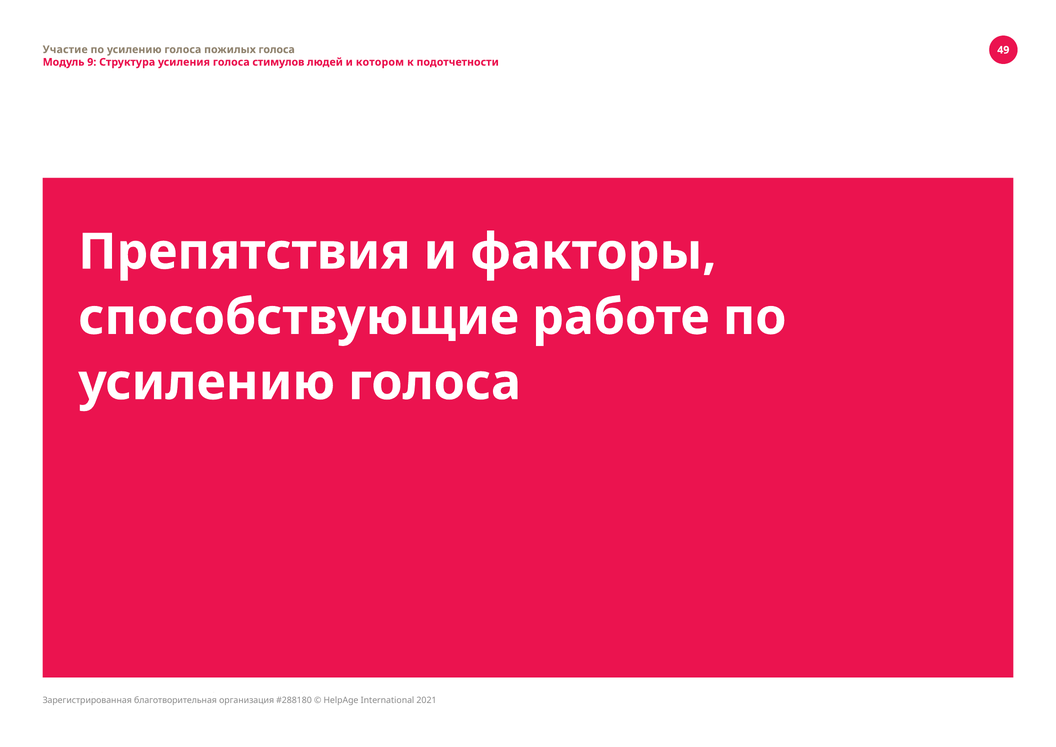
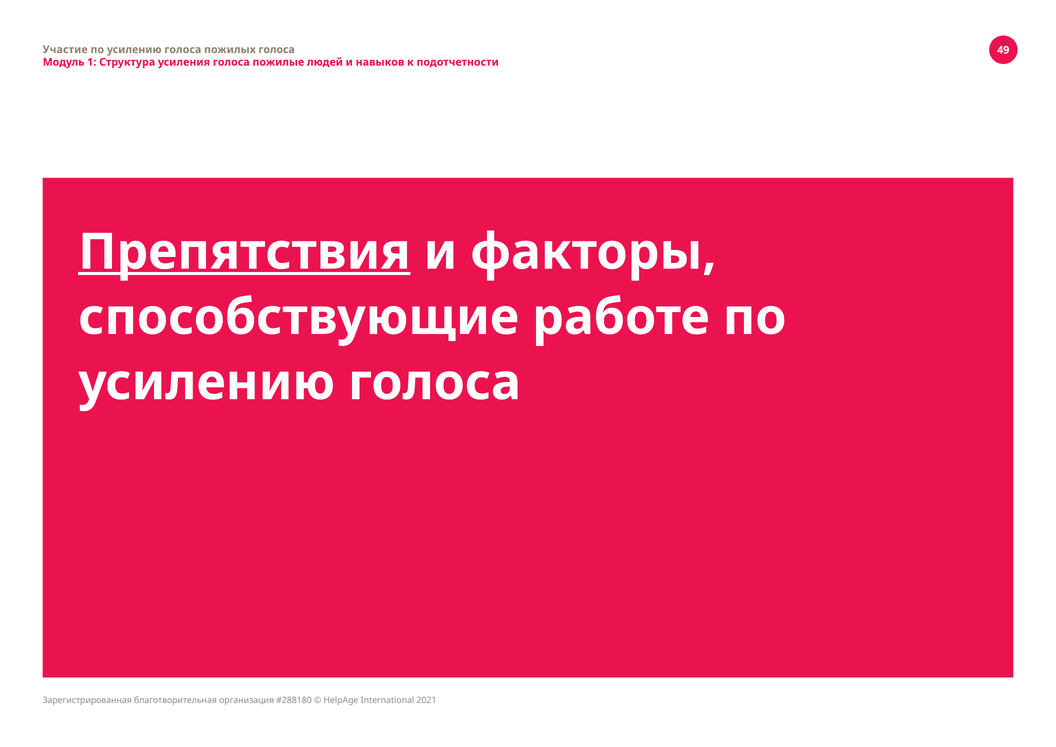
9: 9 -> 1 (92, 62)
стимулов: стимулов -> пожилые (278, 62)
котором: котором -> навыков (380, 62)
Препятствия underline: none -> present (244, 252)
